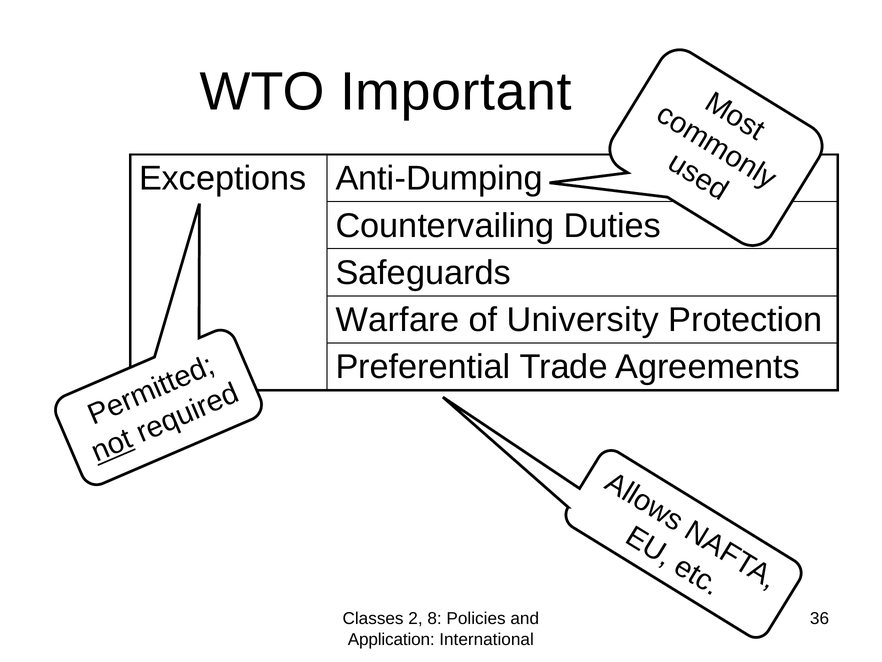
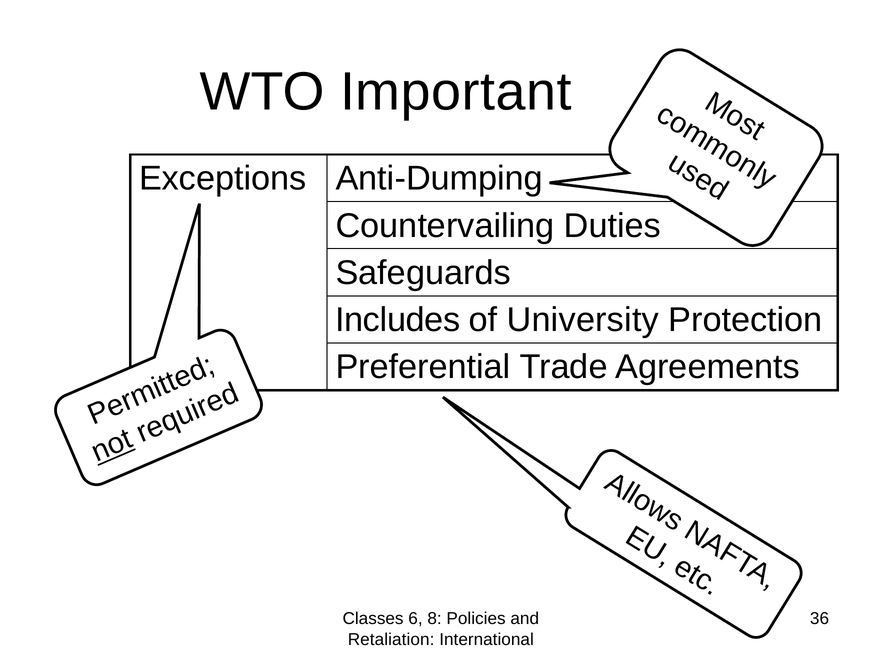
Warfare: Warfare -> Includes (398, 320)
2: 2 -> 6 (416, 618)
Application: Application -> Retaliation (391, 639)
